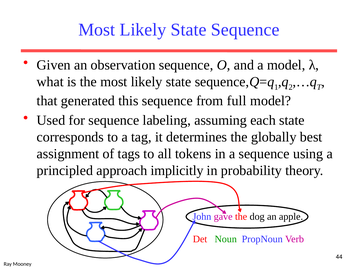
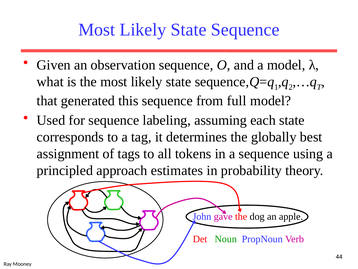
implicitly: implicitly -> estimates (177, 170)
